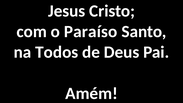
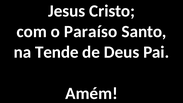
Todos: Todos -> Tende (57, 52)
